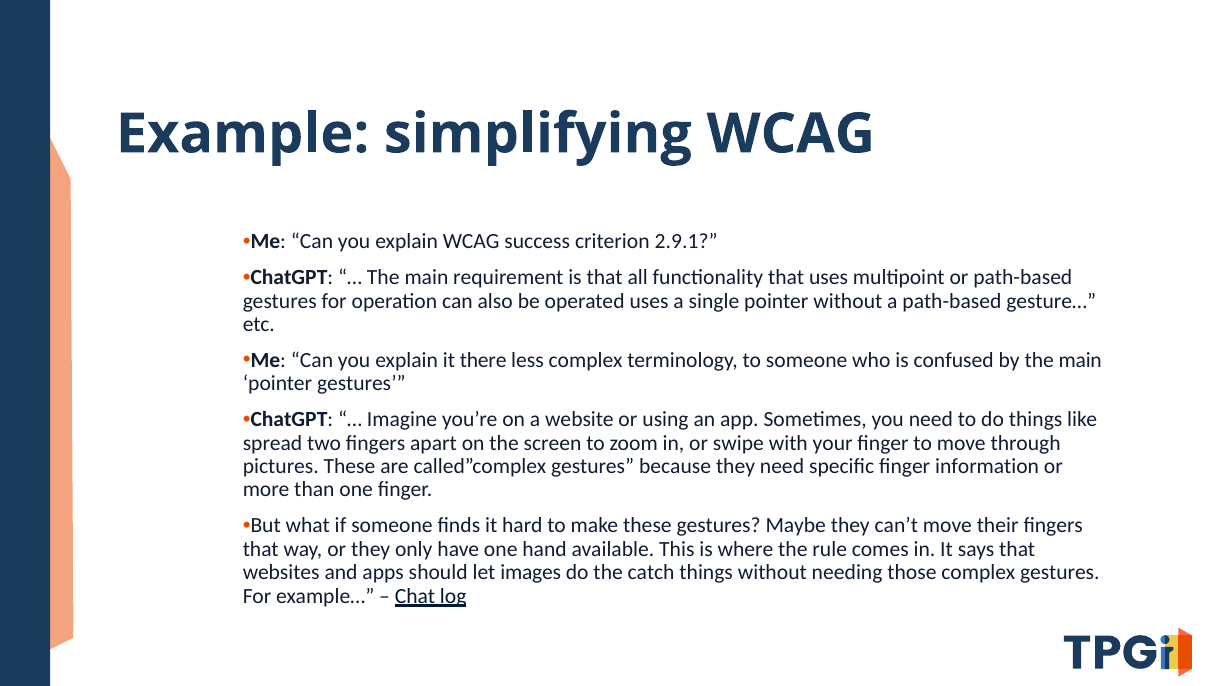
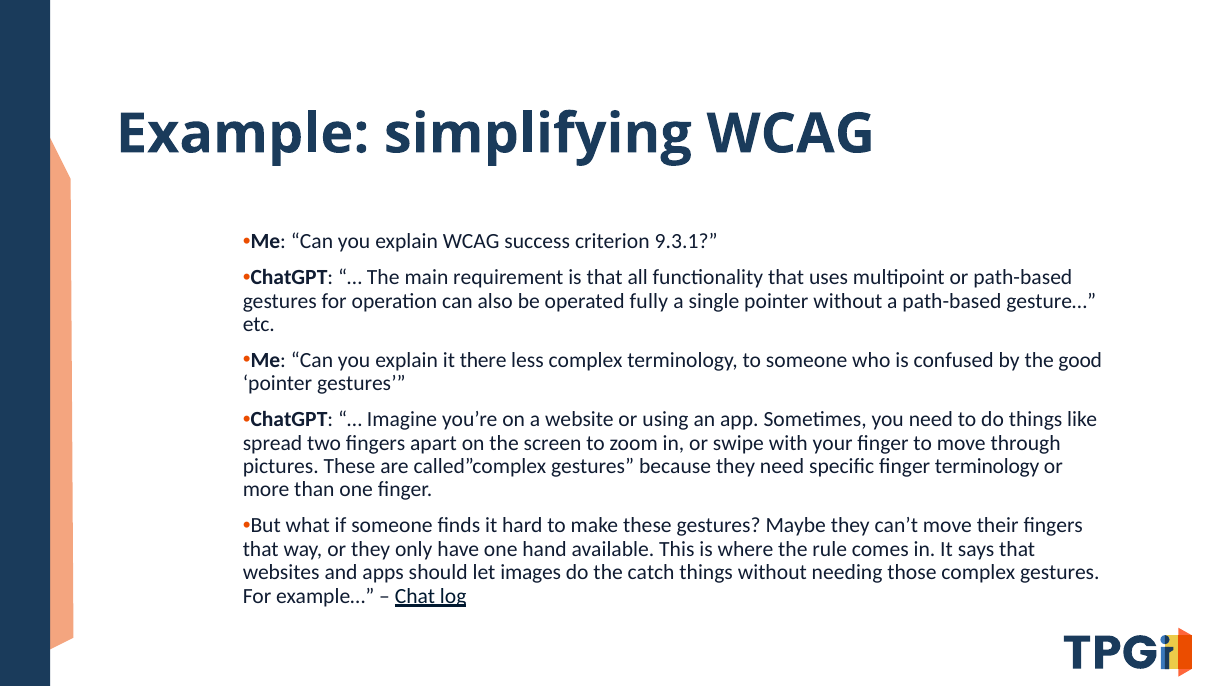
2.9.1: 2.9.1 -> 9.3.1 (686, 242)
operated uses: uses -> fully (649, 301)
by the main: main -> good (1080, 360)
finger information: information -> terminology (987, 466)
